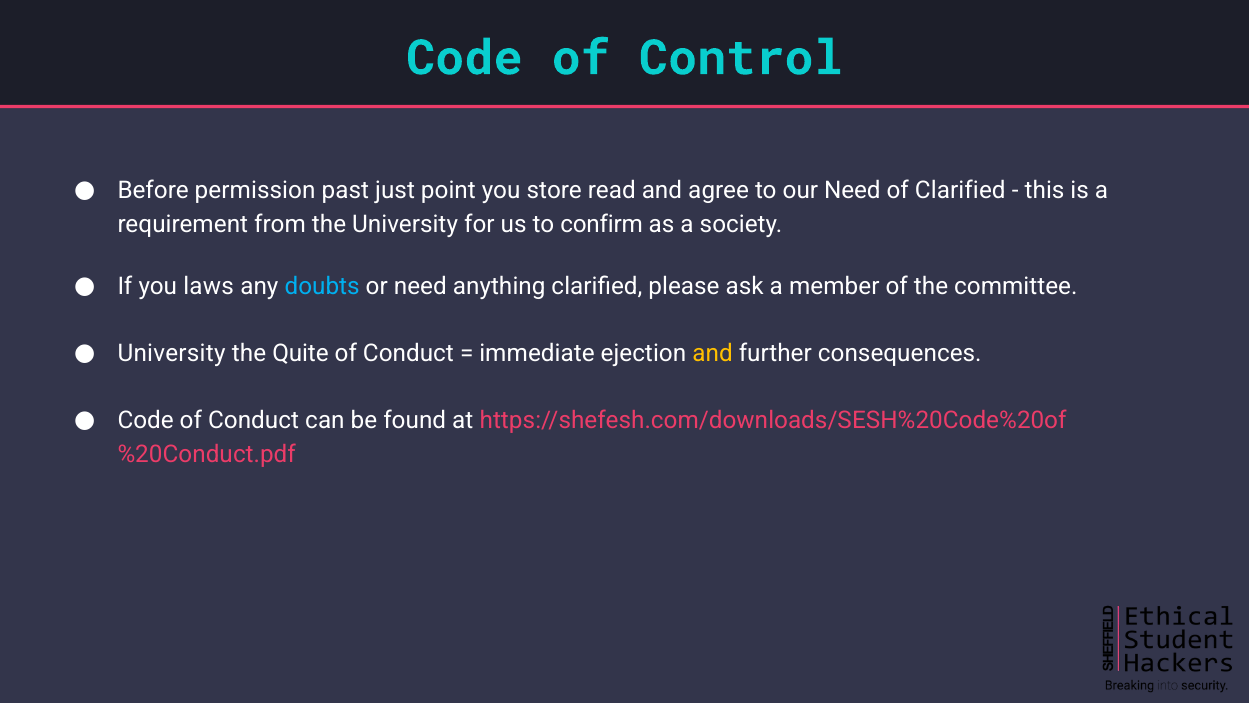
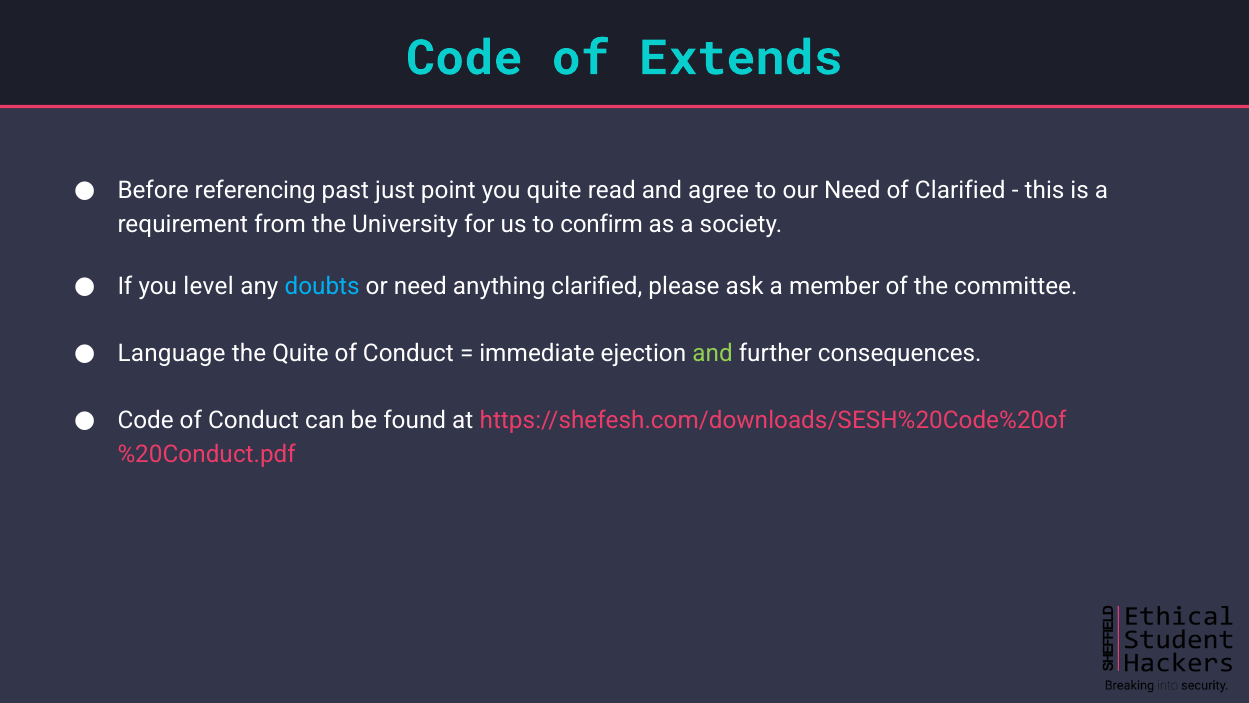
Control: Control -> Extends (741, 58)
permission: permission -> referencing (255, 190)
you store: store -> quite (554, 190)
laws: laws -> level (209, 287)
University: University -> Language (172, 354)
and colour: yellow -> light green (713, 354)
